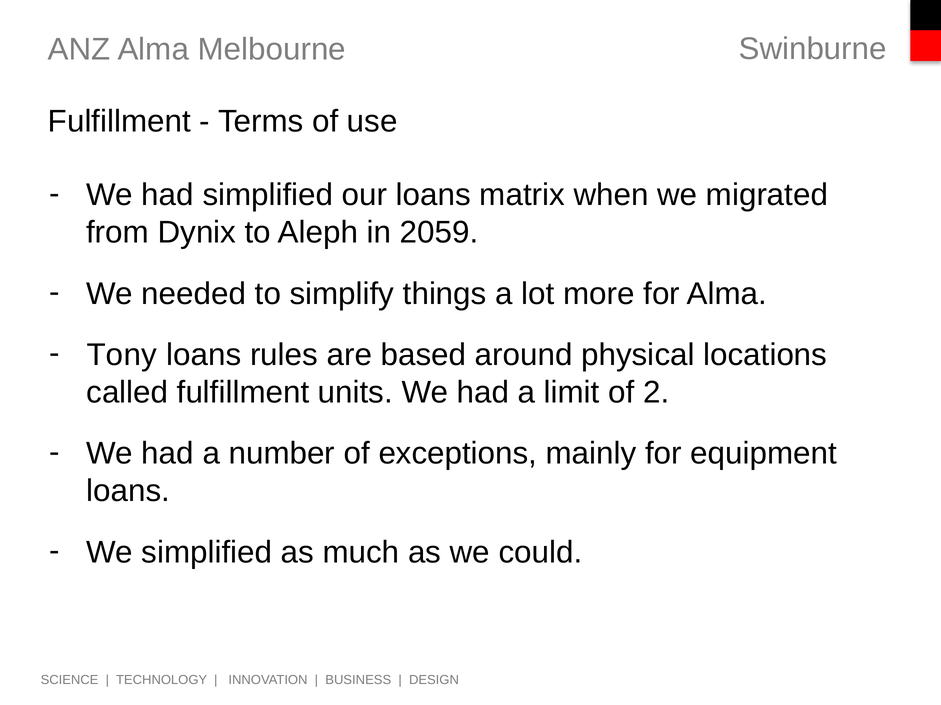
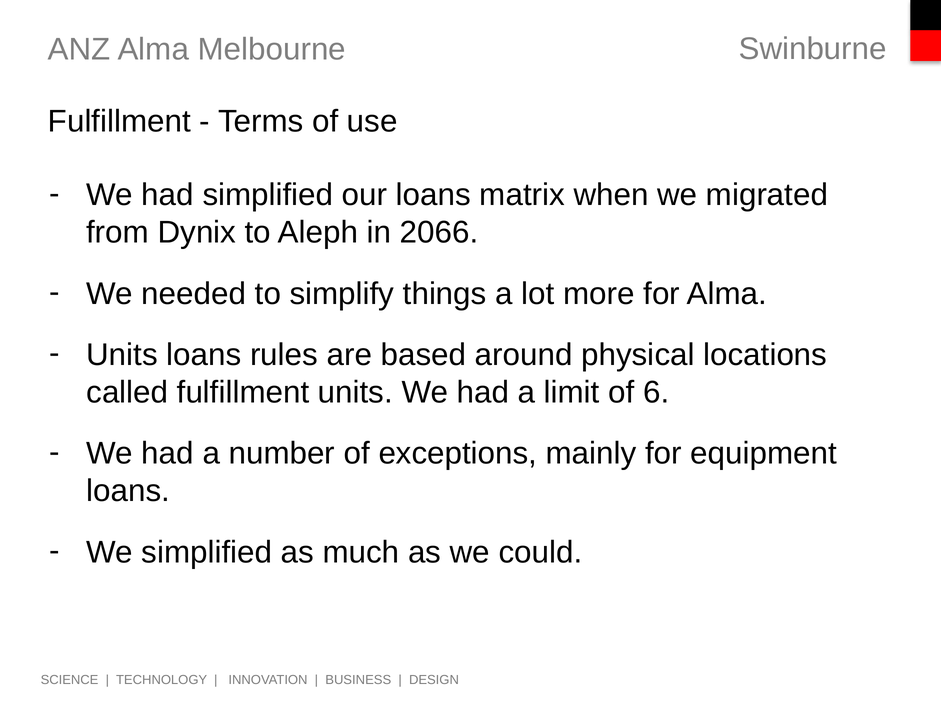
2059: 2059 -> 2066 (439, 233)
Tony: Tony -> Units (122, 355)
2: 2 -> 6 (656, 393)
